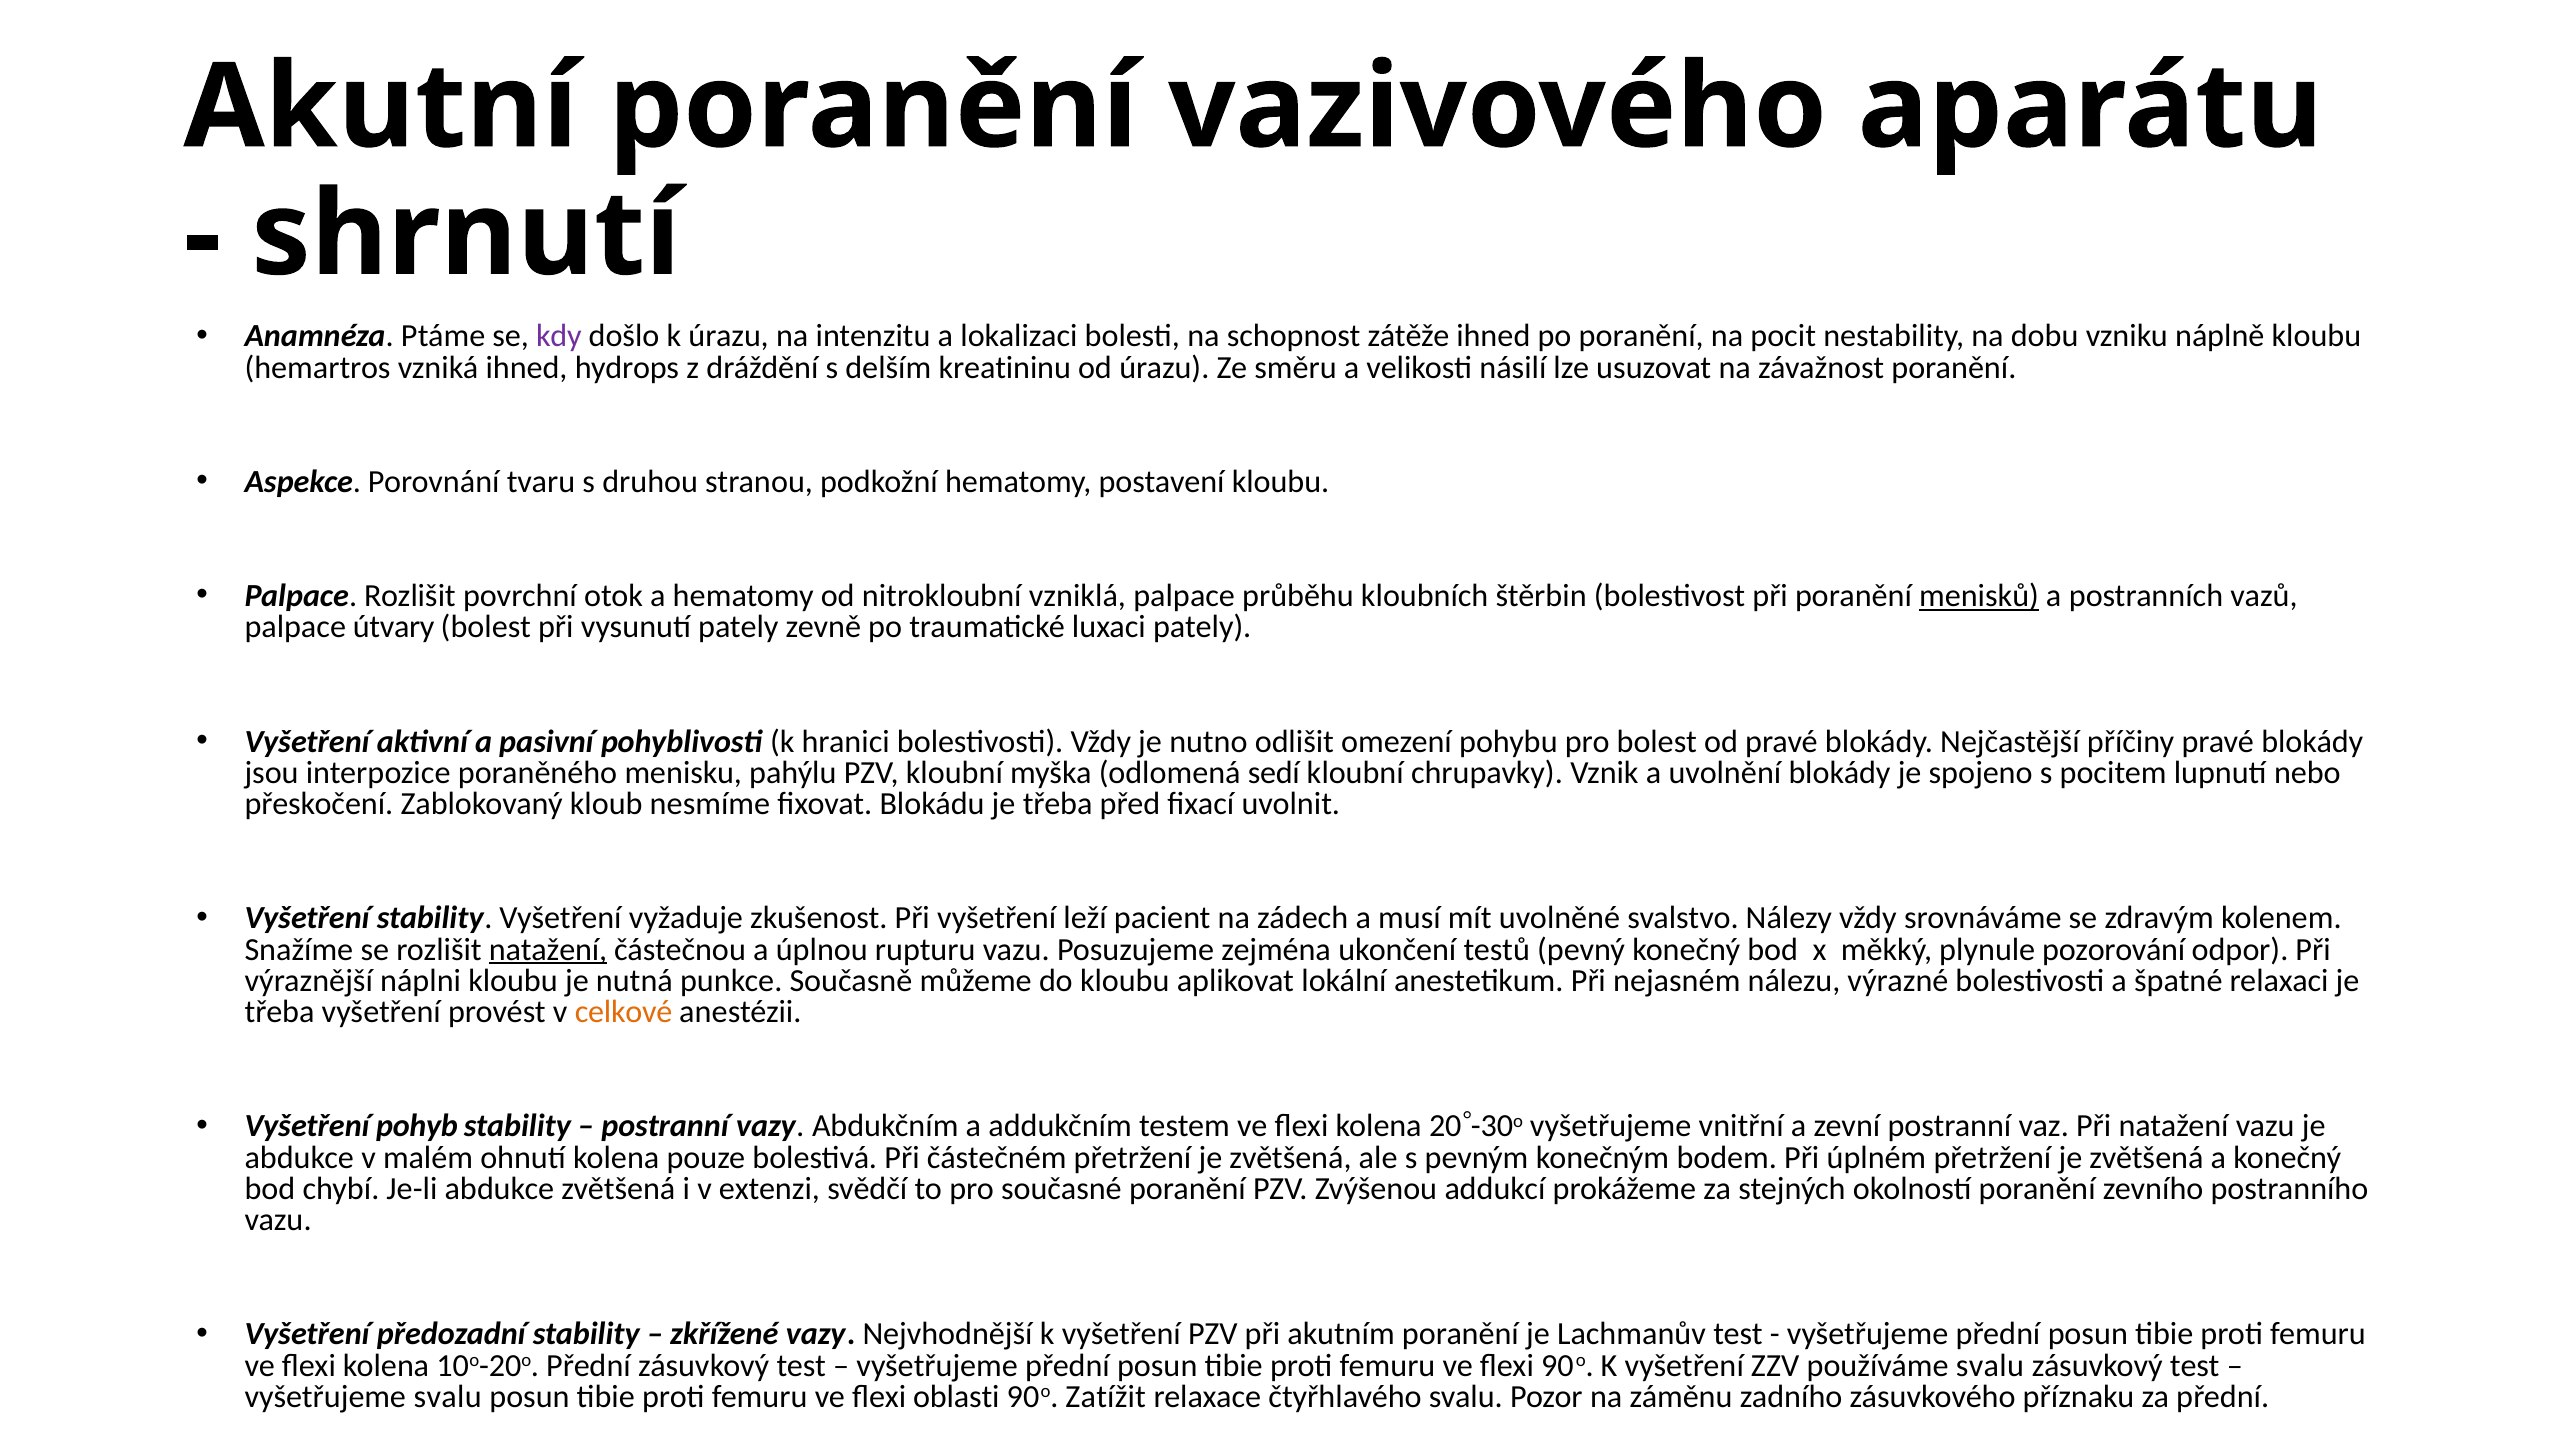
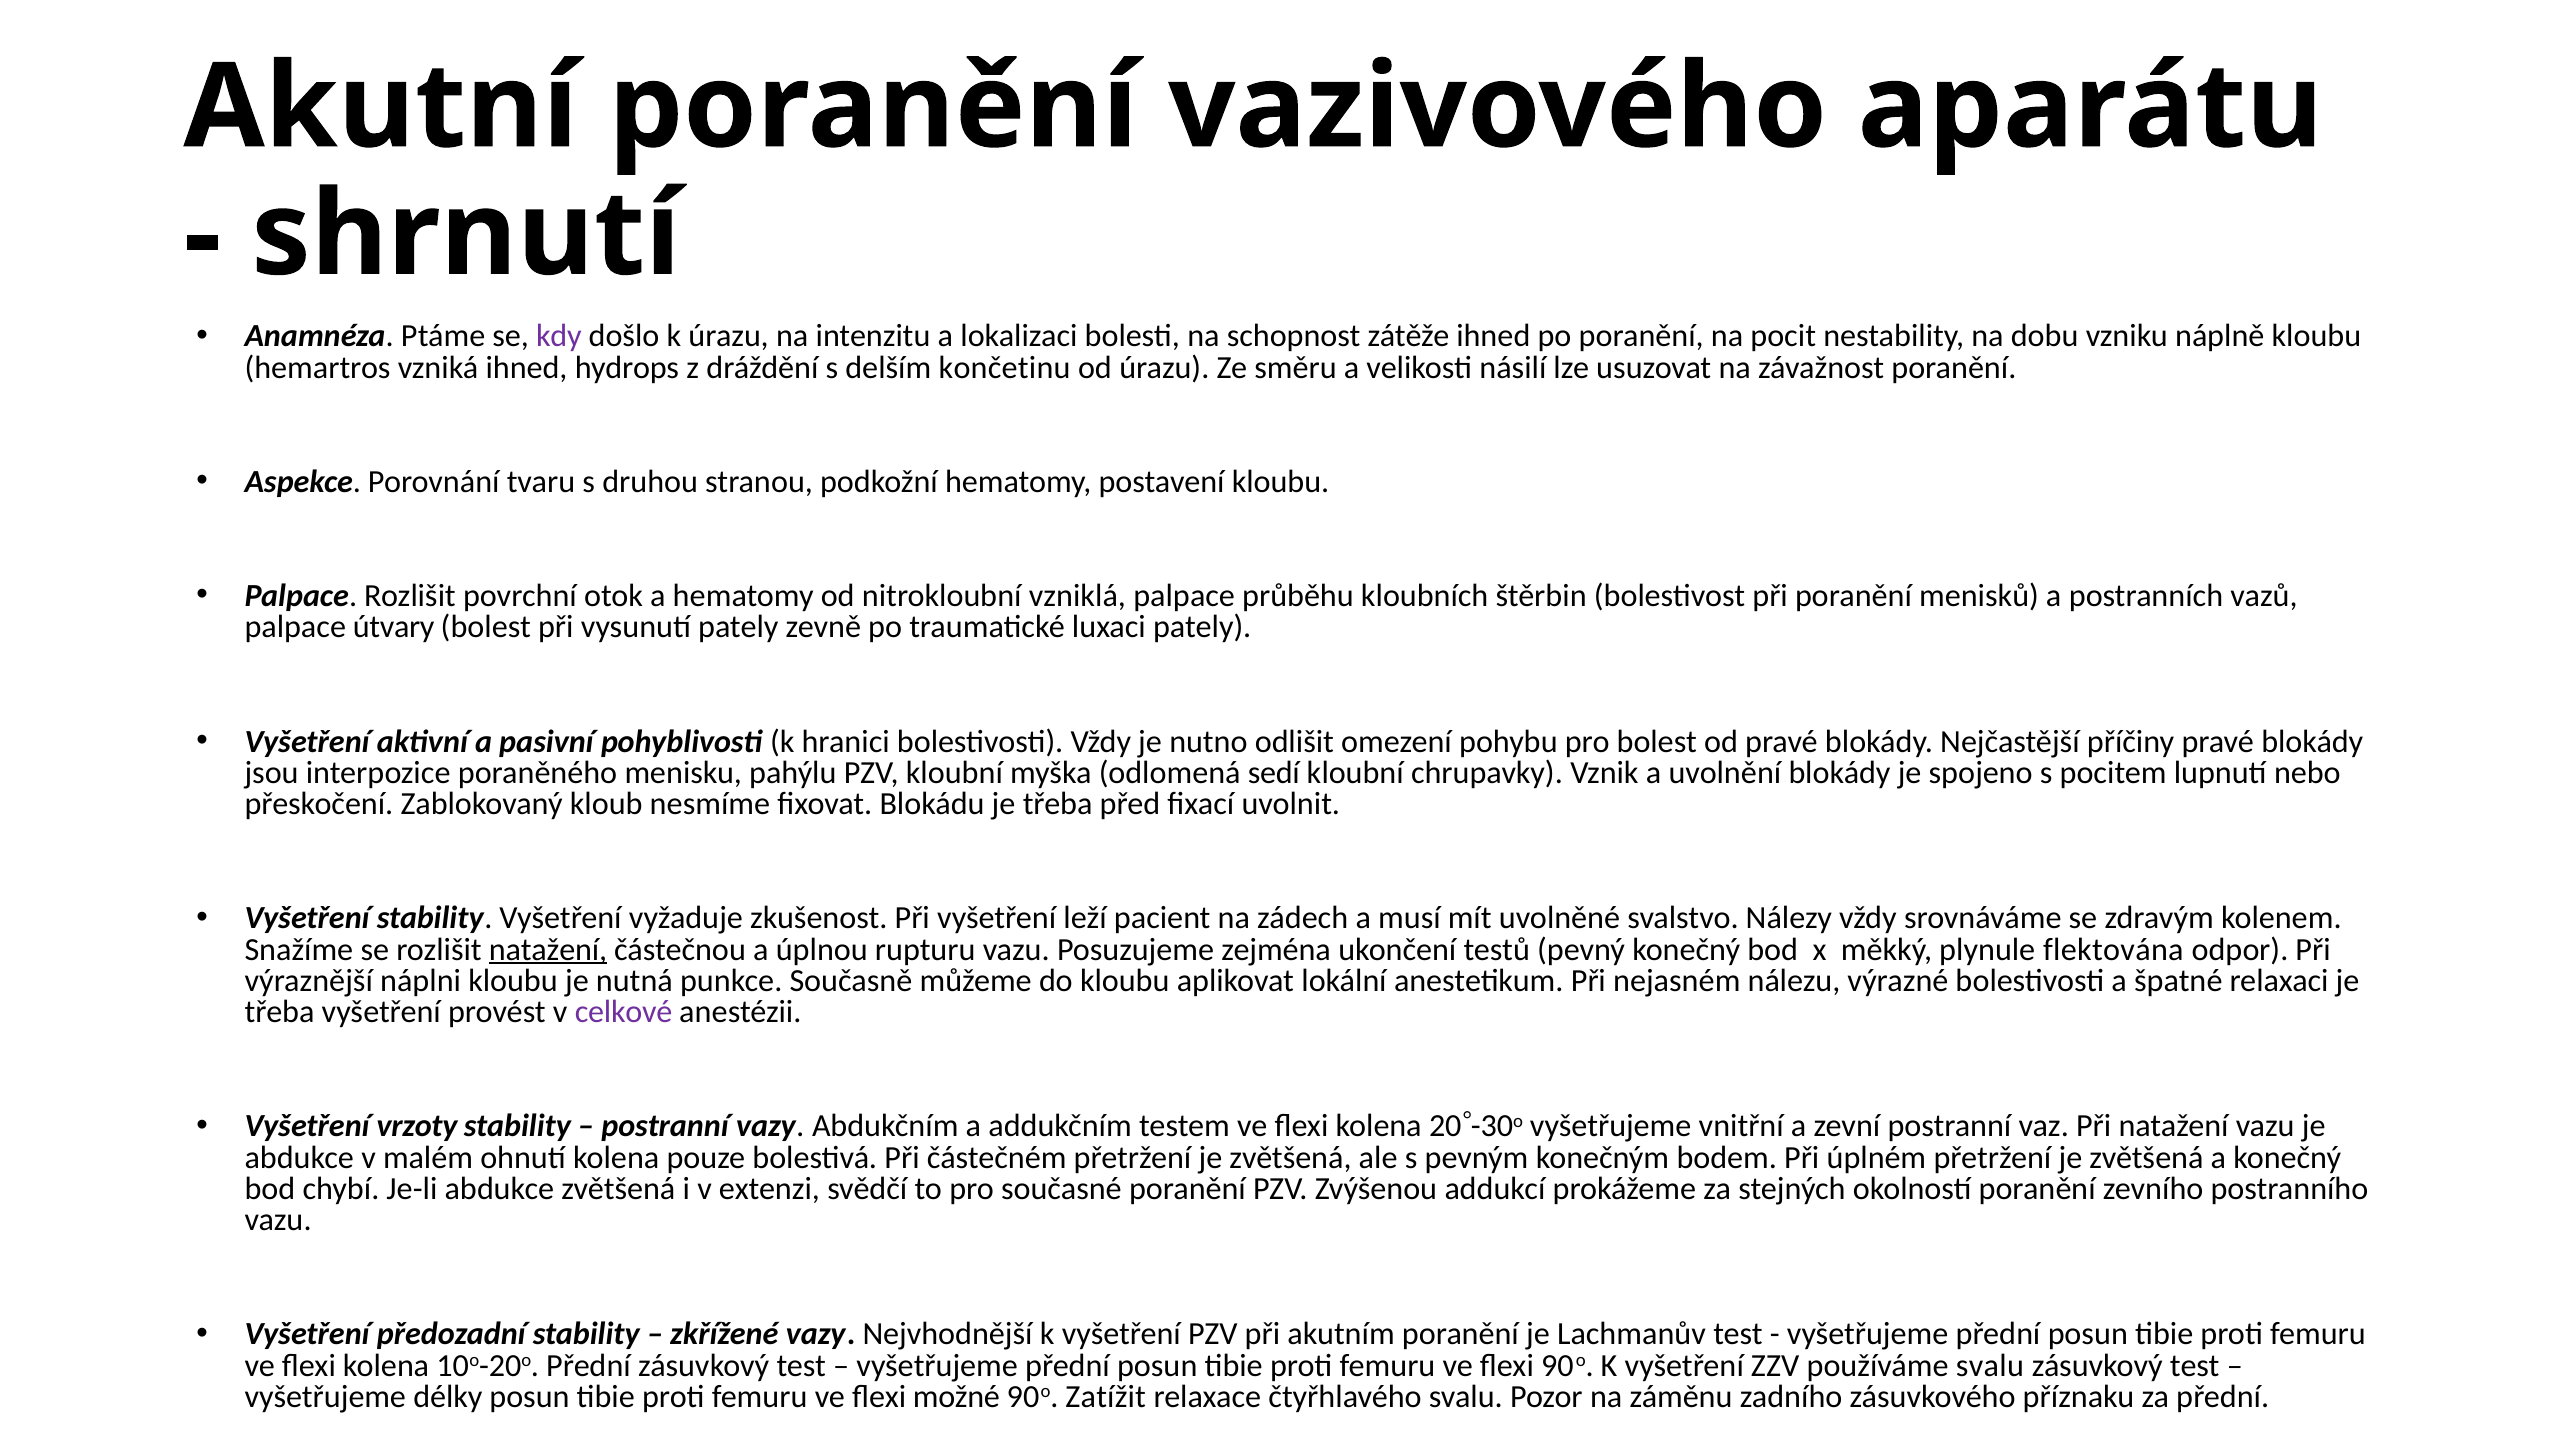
kreatininu: kreatininu -> končetinu (1005, 367)
menisků underline: present -> none (1979, 596)
pozorování: pozorování -> flektována (2113, 949)
celkové colour: orange -> purple (624, 1012)
pohyb: pohyb -> vrzoty (417, 1126)
vyšetřujeme svalu: svalu -> délky (448, 1397)
oblasti: oblasti -> možné (956, 1397)
